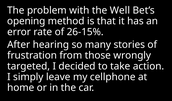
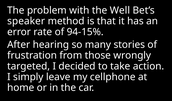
opening: opening -> speaker (26, 21)
26-15%: 26-15% -> 94-15% (85, 32)
